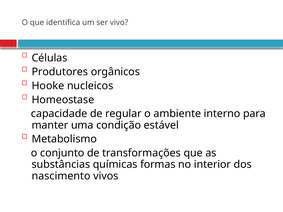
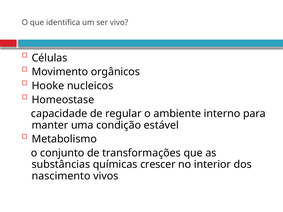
Produtores: Produtores -> Movimento (60, 72)
formas: formas -> crescer (158, 165)
